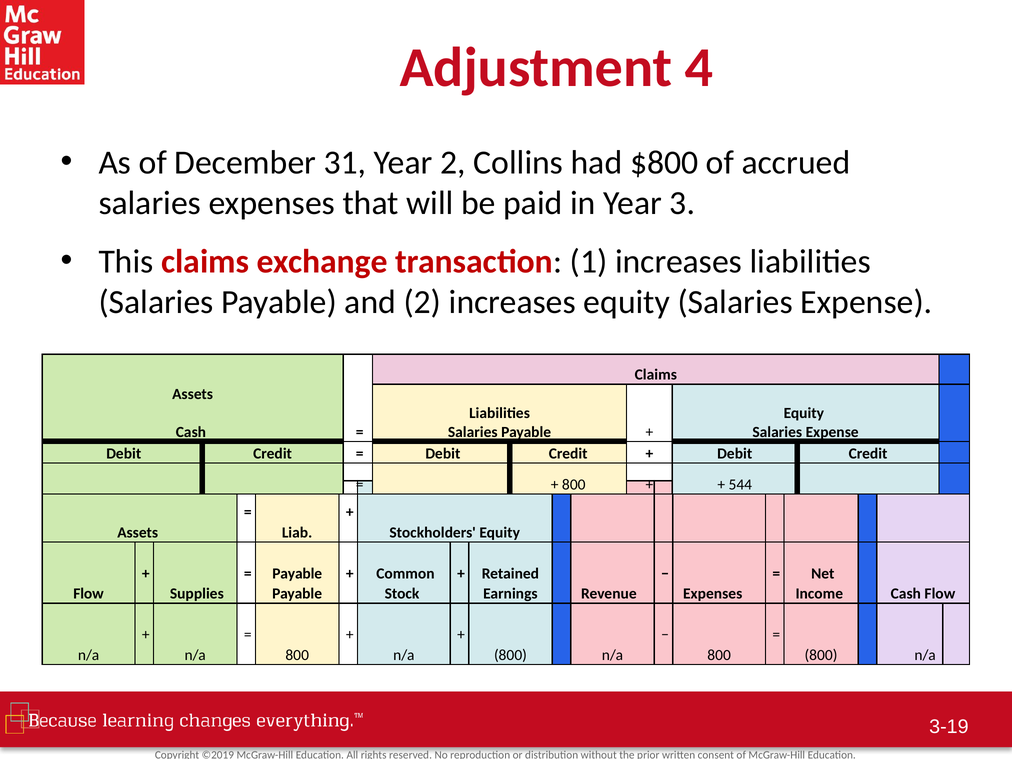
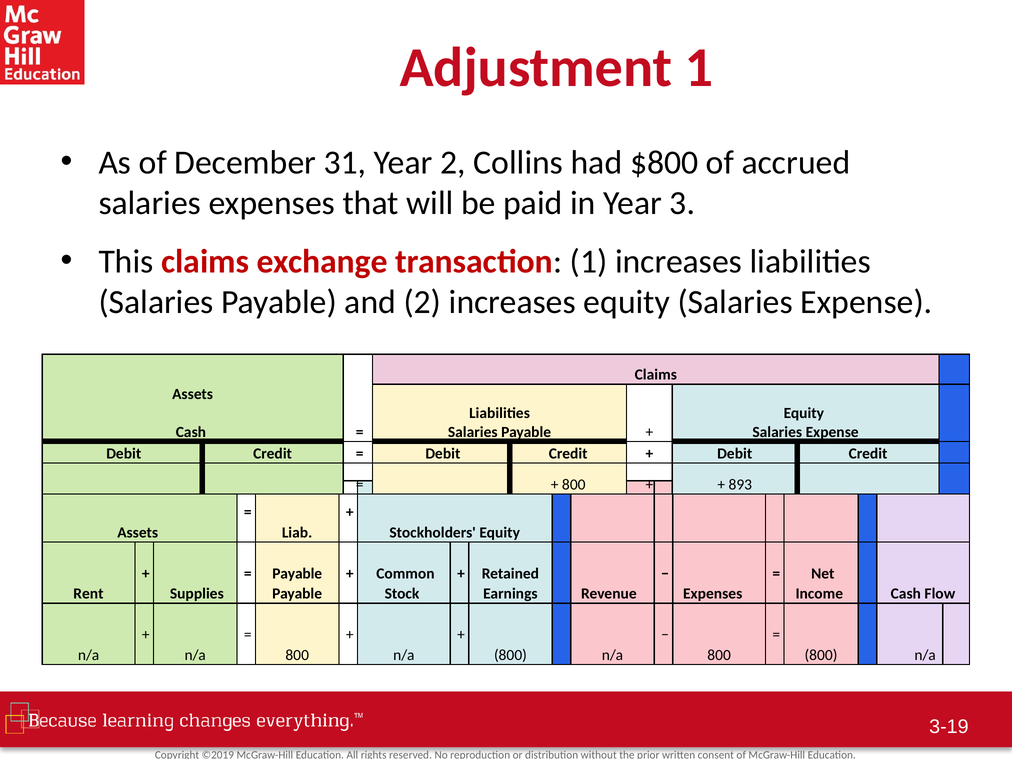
Adjustment 4: 4 -> 1 (699, 68)
544: 544 -> 893 (740, 485)
Flow: Flow -> Rent (88, 594)
